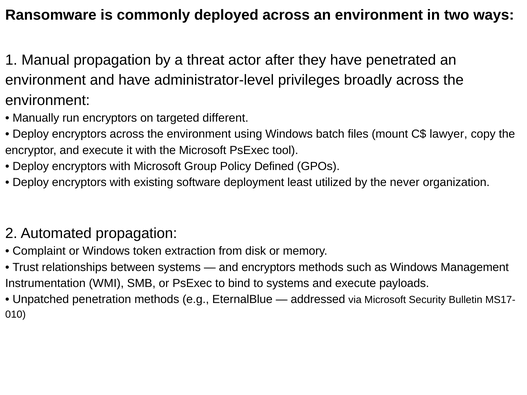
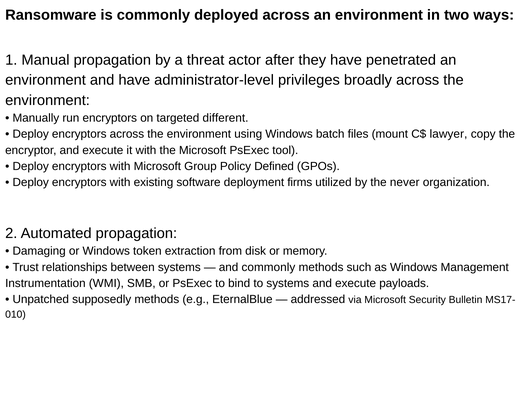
least: least -> firms (300, 183)
Complaint: Complaint -> Damaging (39, 251)
and encryptors: encryptors -> commonly (268, 267)
penetration: penetration -> supposedly (102, 300)
